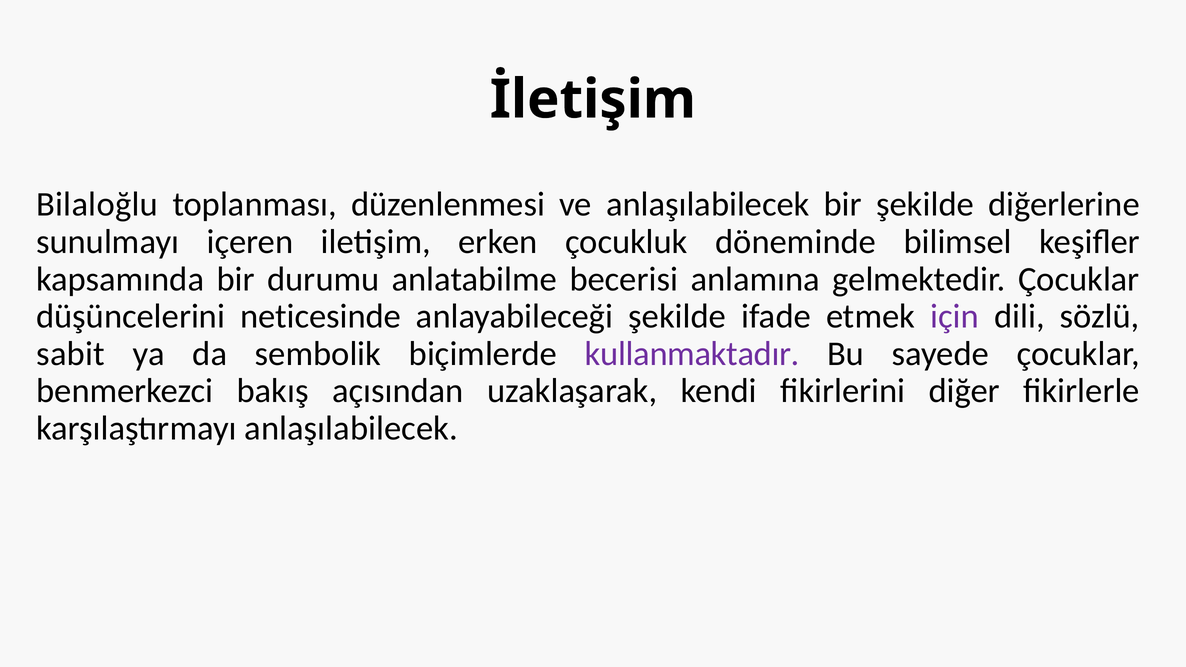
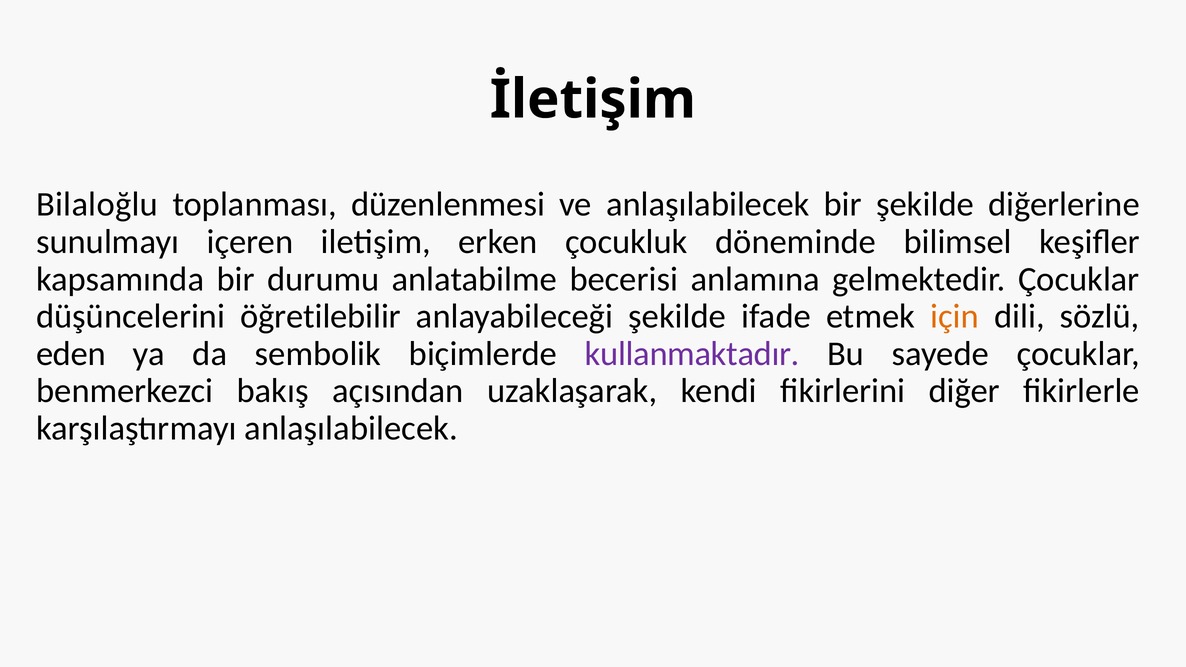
neticesinde: neticesinde -> öğretilebilir (321, 317)
için colour: purple -> orange (955, 317)
sabit: sabit -> eden (71, 354)
